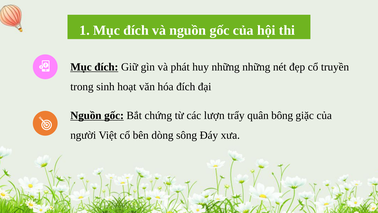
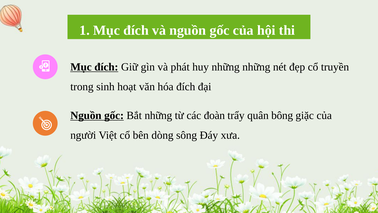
Bắt chứng: chứng -> những (158, 115)
lượn: lượn -> đoàn (214, 115)
